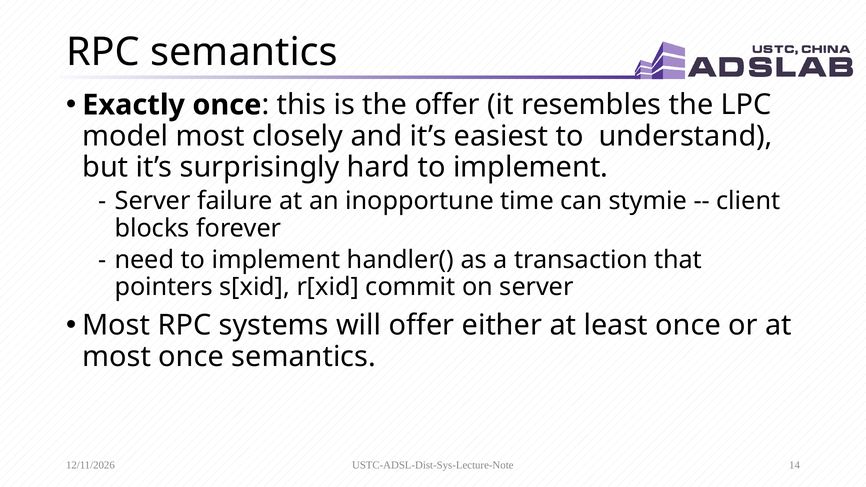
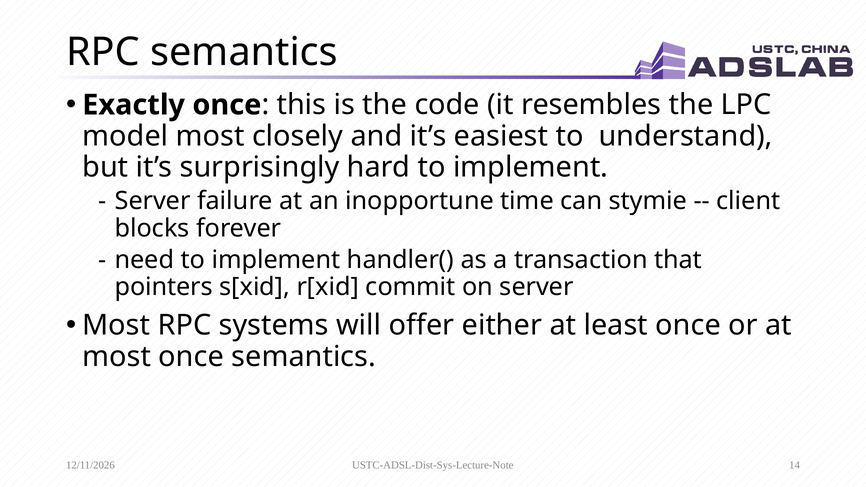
the offer: offer -> code (447, 105)
